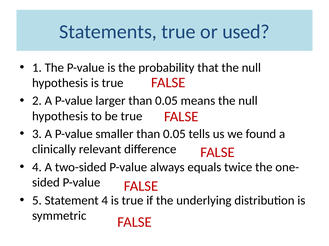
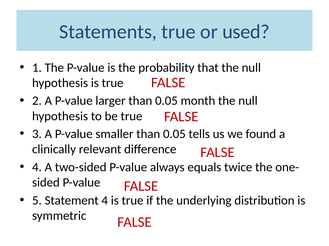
means: means -> month (198, 101)
